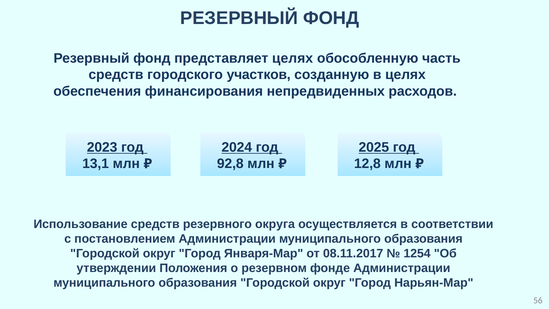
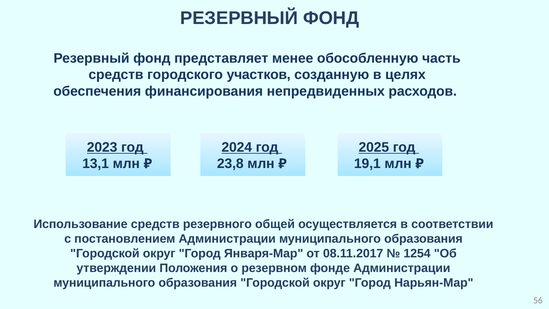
представляет целях: целях -> менее (293, 58)
92,8: 92,8 -> 23,8 (230, 164)
12,8: 12,8 -> 19,1 (367, 164)
округа: округа -> общей (275, 224)
